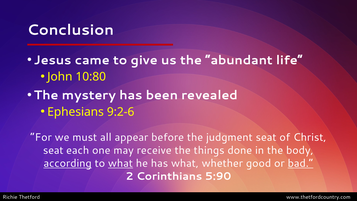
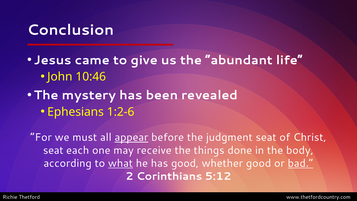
10:80: 10:80 -> 10:46 (91, 77)
9:2-6: 9:2-6 -> 1:2-6 (121, 112)
appear underline: none -> present (131, 137)
according underline: present -> none (68, 163)
has what: what -> good (185, 163)
5:90: 5:90 -> 5:12 (218, 176)
